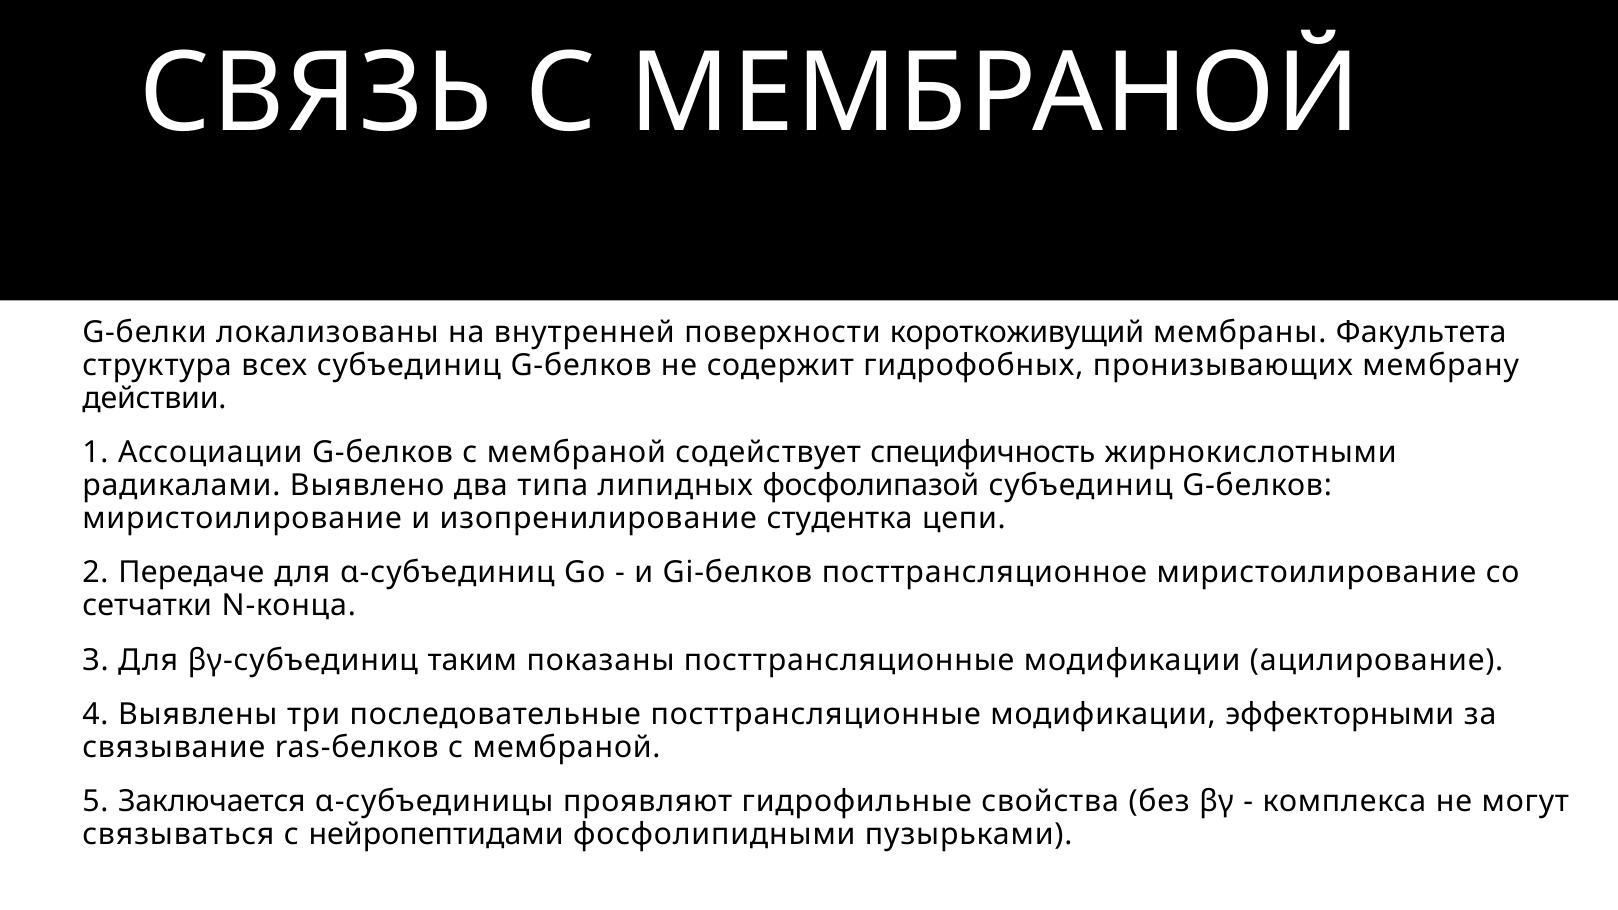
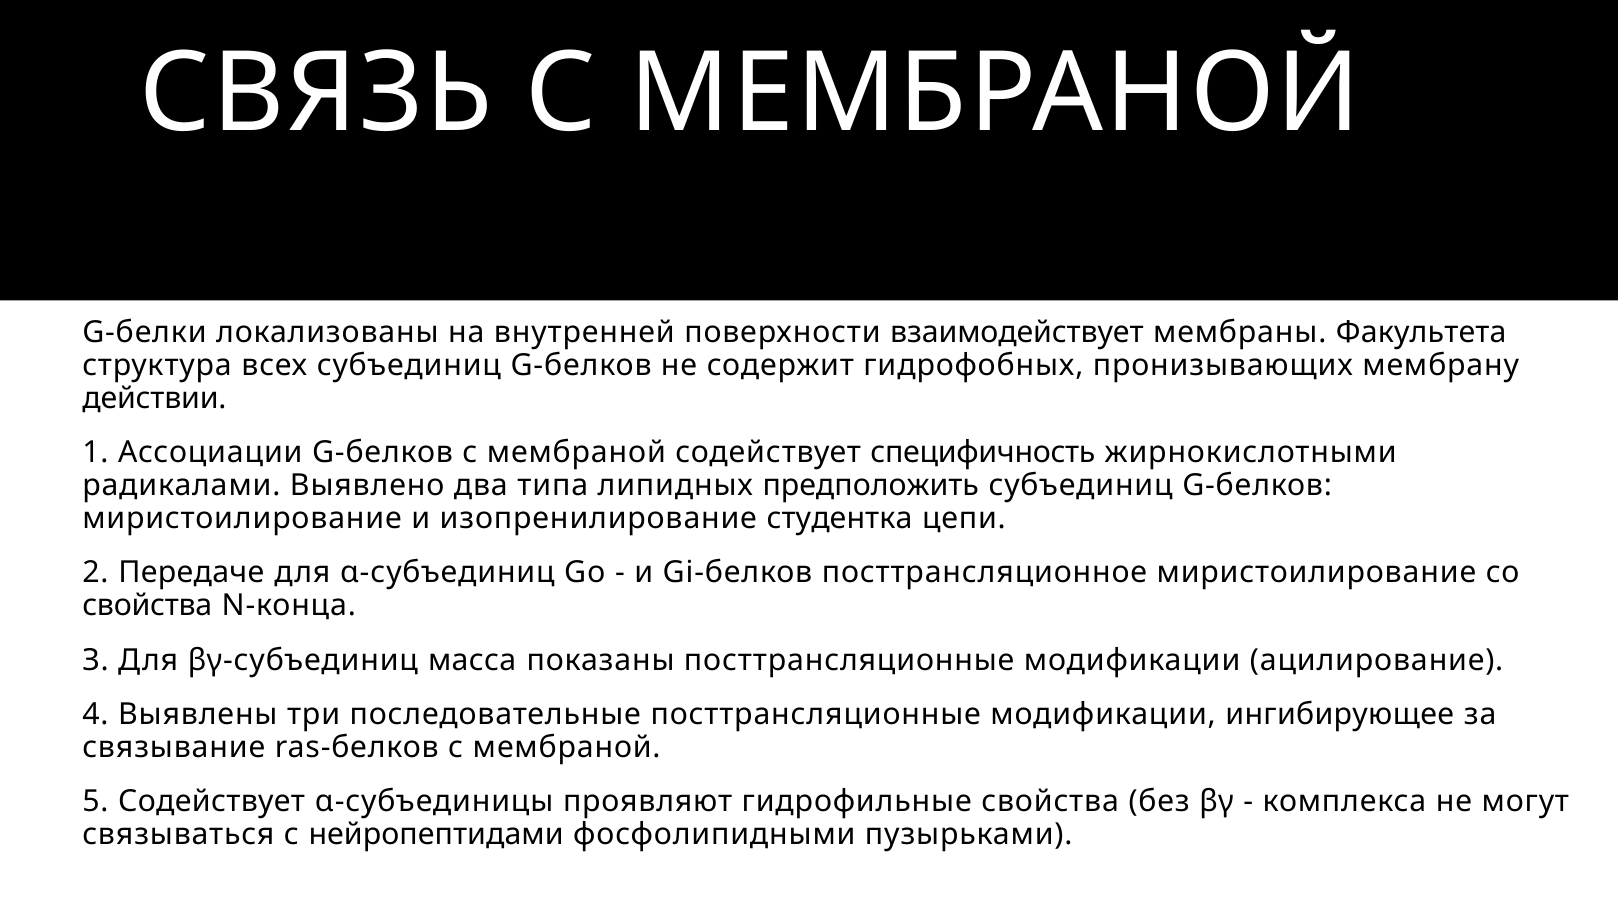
короткоживущий: короткоживущий -> взаимодействует (1017, 332)
фосфолипазой: фосфолипазой -> предположить (871, 486)
сетчатки: сетчатки -> свойства (147, 606)
таким: таким -> масса (472, 660)
эффекторными: эффекторными -> ингибирующее (1340, 714)
5 Заключается: Заключается -> Содействует (212, 802)
